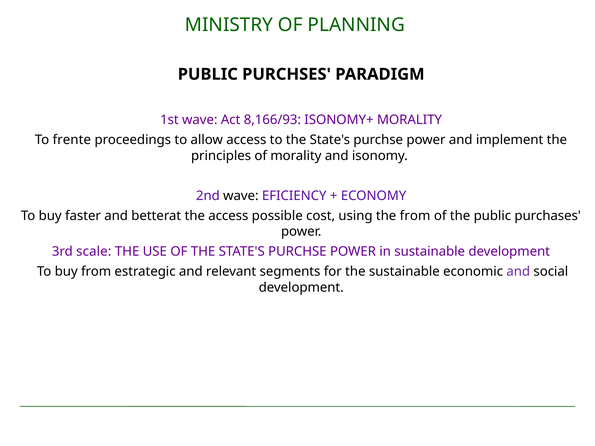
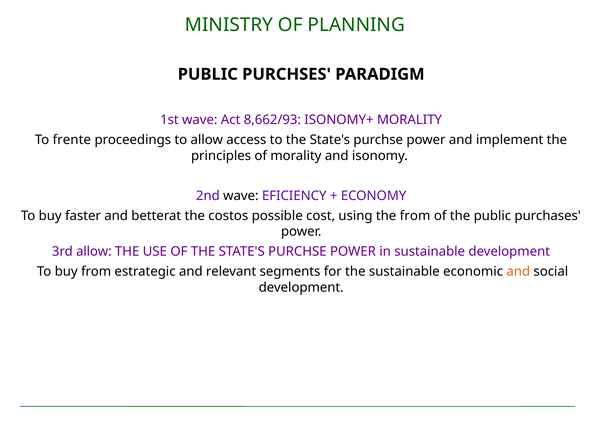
8,166/93: 8,166/93 -> 8,662/93 (272, 120)
the access: access -> costos (228, 216)
3rd scale: scale -> allow (94, 252)
and colour: purple -> orange (518, 272)
